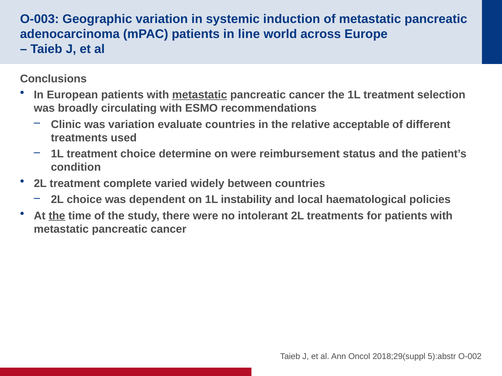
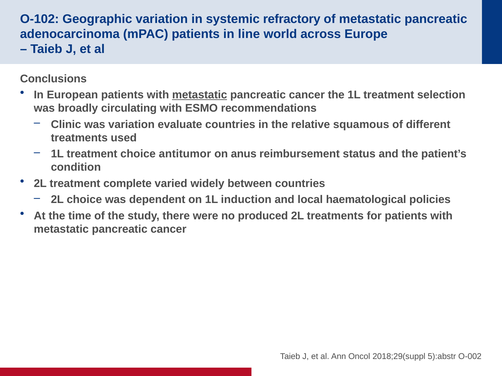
O-003: O-003 -> O-102 (40, 19)
induction: induction -> refractory (292, 19)
acceptable: acceptable -> squamous (361, 125)
determine: determine -> antitumor (185, 154)
on were: were -> anus (244, 154)
instability: instability -> induction (246, 200)
the underline: present -> none (57, 216)
intolerant: intolerant -> produced (263, 216)
